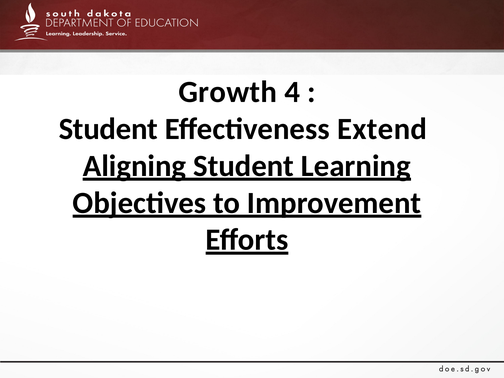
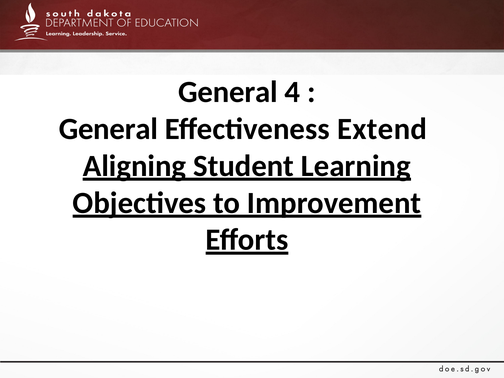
Growth: Growth -> General (228, 92)
Student: Student -> General (108, 129)
